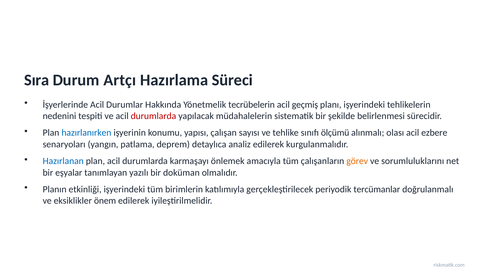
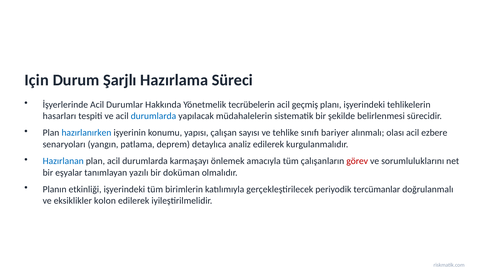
Sıra: Sıra -> Için (37, 80)
Artçı: Artçı -> Şarjlı (120, 80)
nedenini: nedenini -> hasarları (59, 116)
durumlarda colour: red -> blue (153, 116)
ölçümü: ölçümü -> bariyer (335, 133)
görev colour: orange -> red (357, 161)
önem: önem -> kolon (105, 201)
